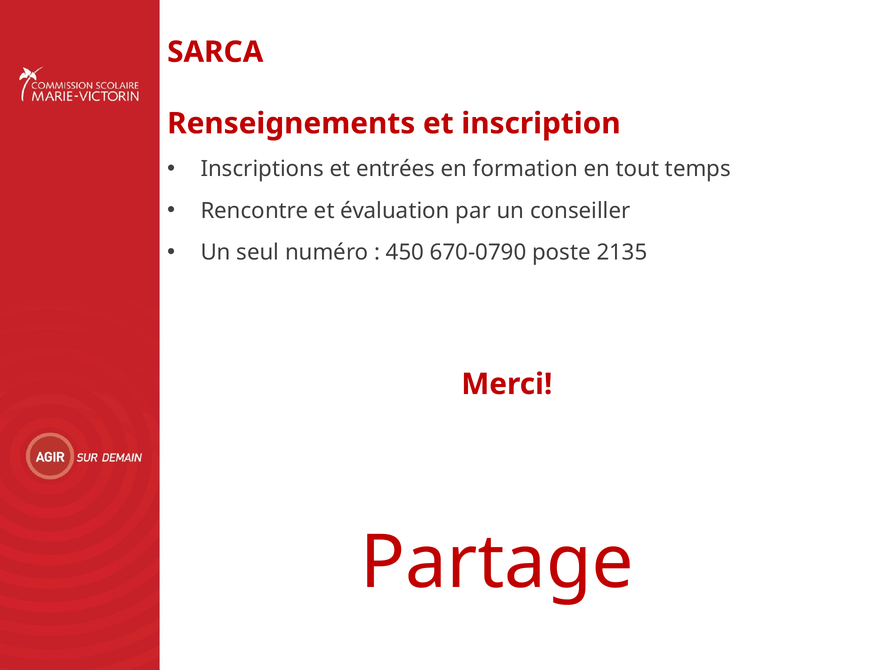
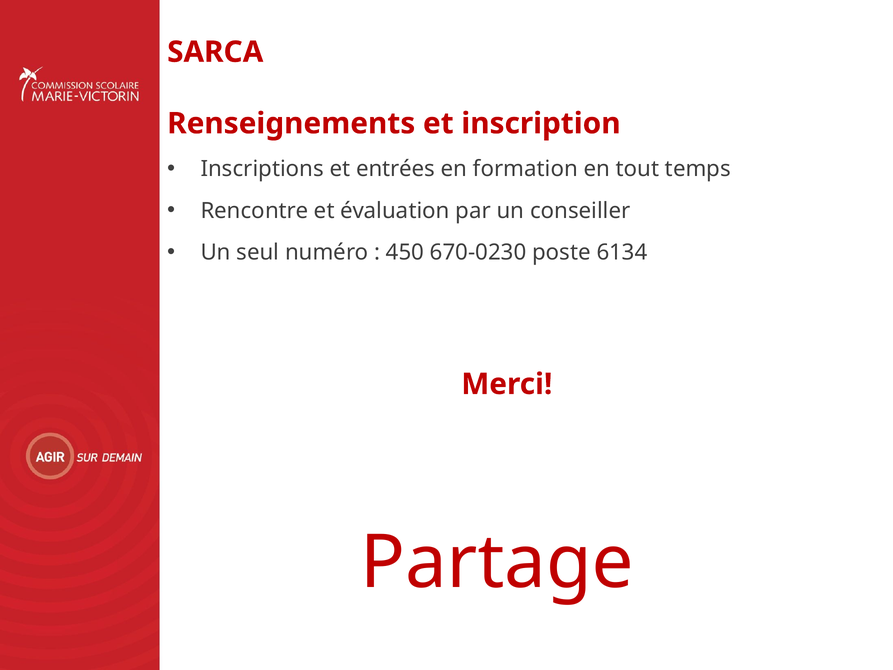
670-0790: 670-0790 -> 670-0230 (478, 252)
2135: 2135 -> 6134 (622, 252)
